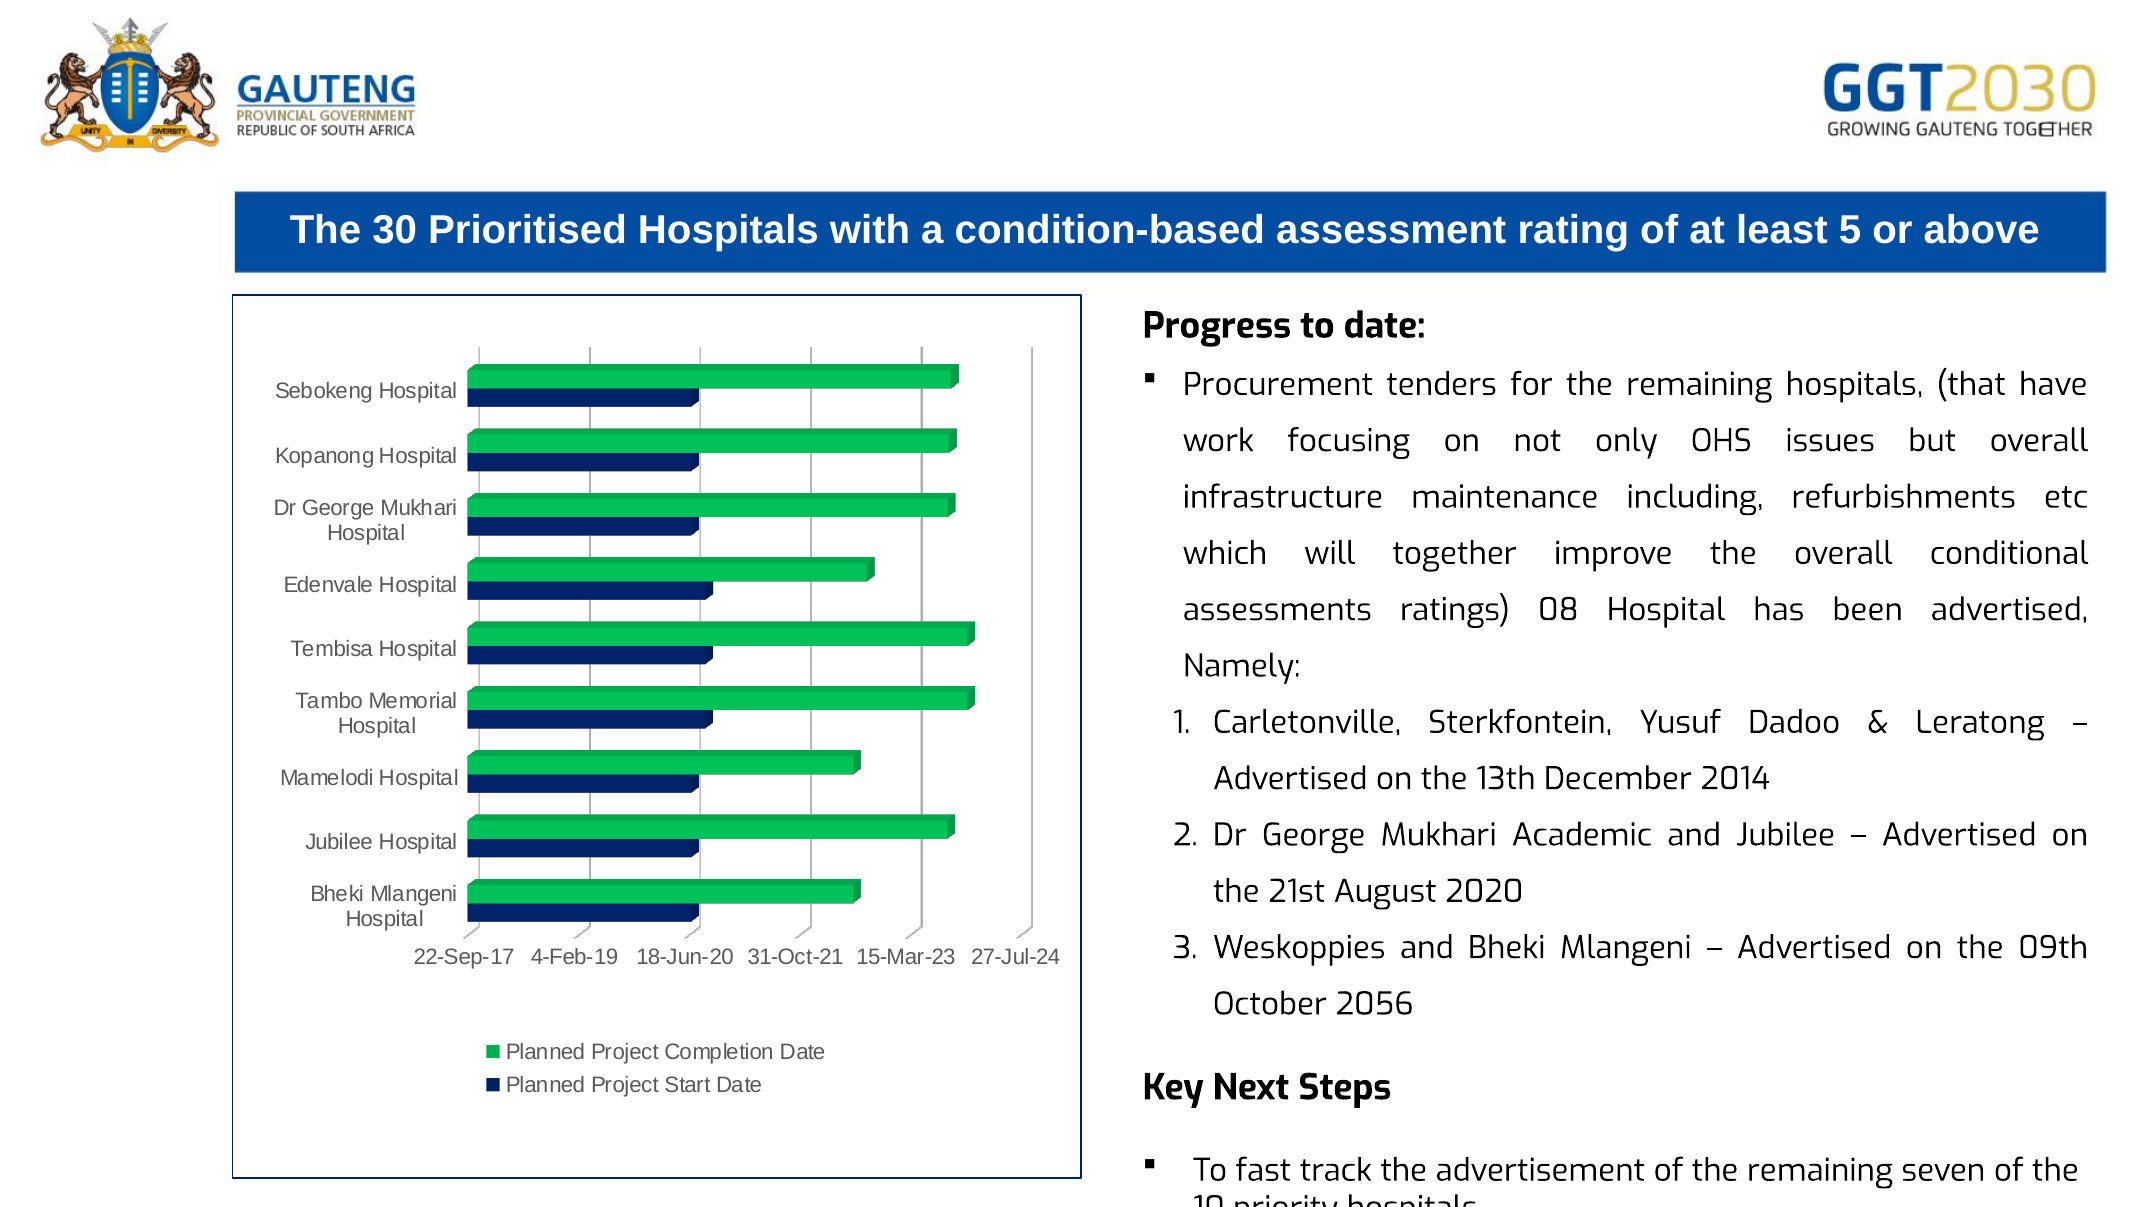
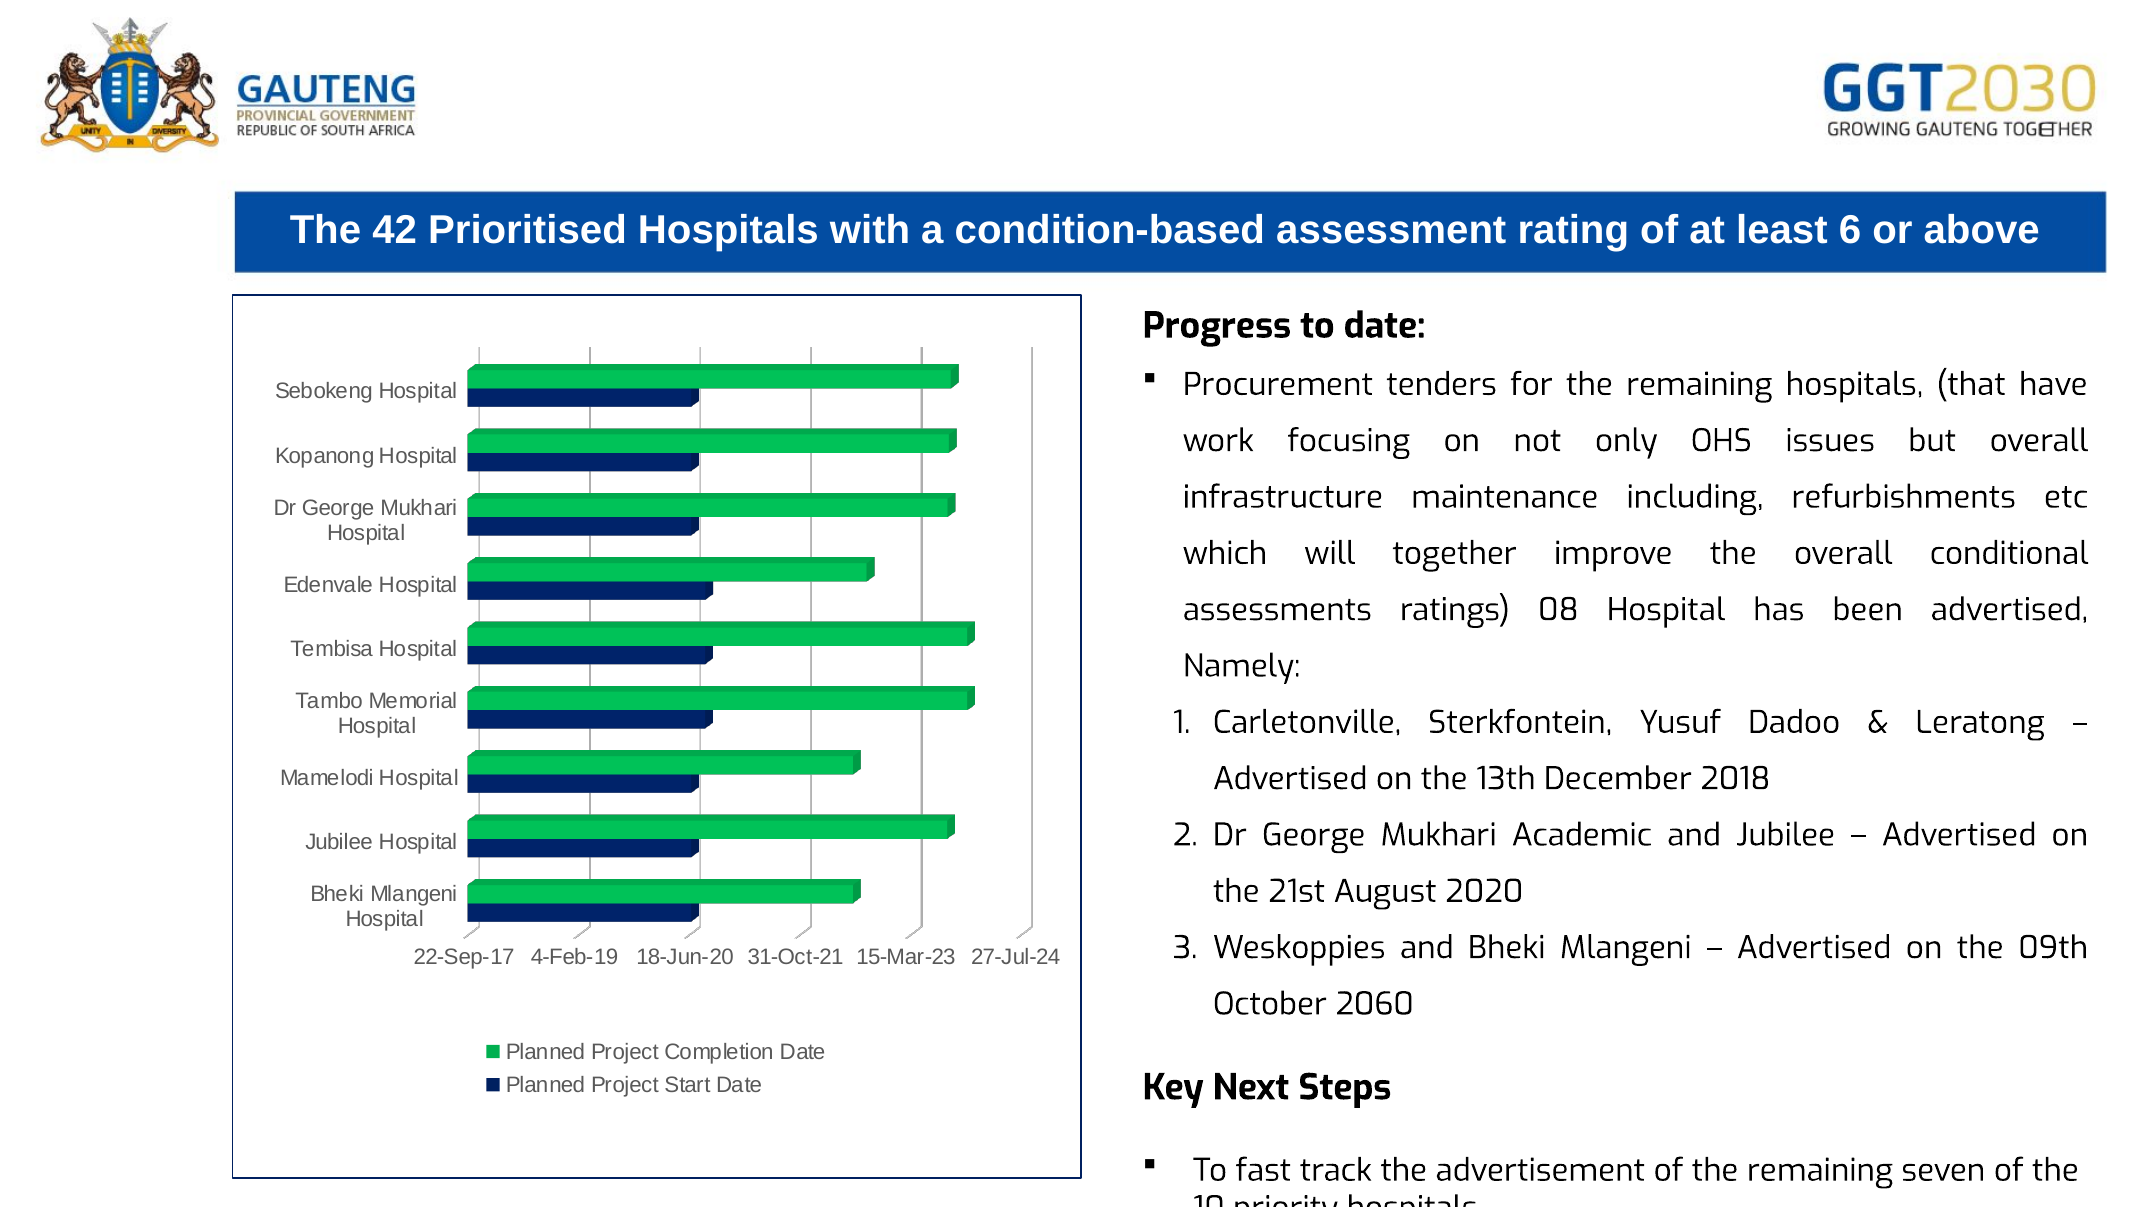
30: 30 -> 42 (395, 231)
5: 5 -> 6 (1850, 231)
2014: 2014 -> 2018 (1735, 779)
2056: 2056 -> 2060 (1375, 1004)
